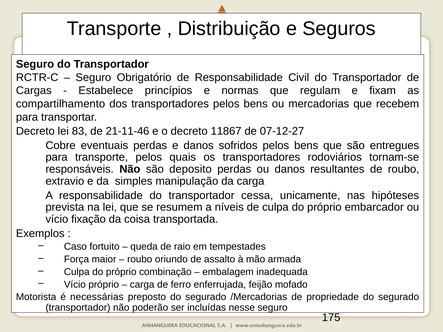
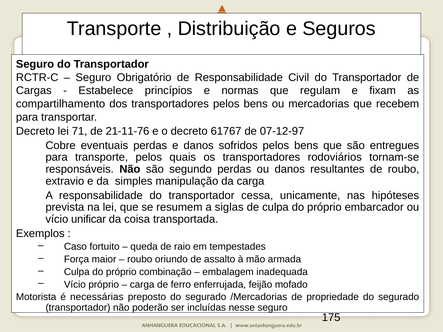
83: 83 -> 71 (80, 131)
21-11-46: 21-11-46 -> 21-11-76 (128, 131)
11867: 11867 -> 61767 (226, 131)
07-12-27: 07-12-27 -> 07-12-97 (282, 131)
deposito: deposito -> segundo (191, 169)
níveis: níveis -> siglas (229, 208)
fixação: fixação -> unificar (89, 219)
